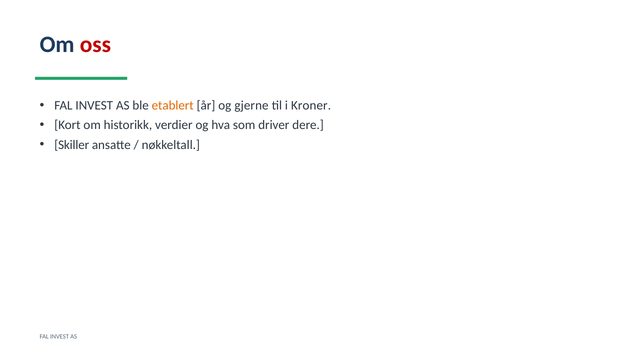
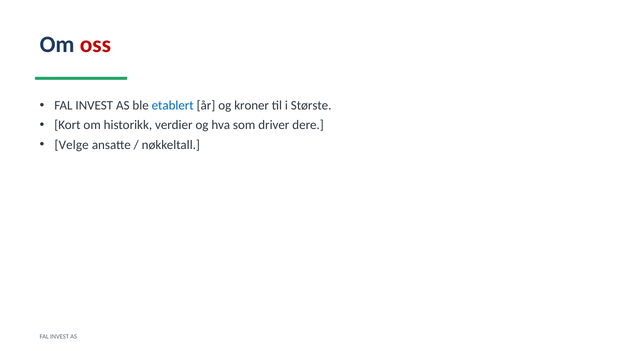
etablert colour: orange -> blue (173, 106)
gjerne: gjerne -> kroner (252, 106)
Kroner: Kroner -> Største (311, 106)
Skiller: Skiller -> Velge (72, 145)
